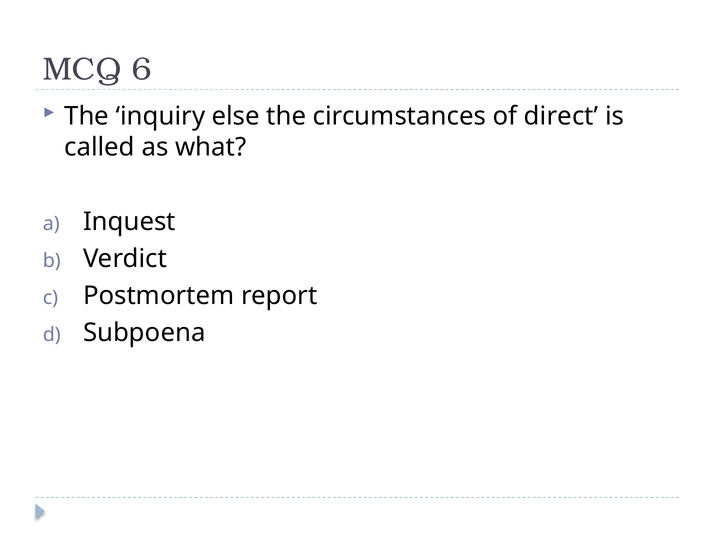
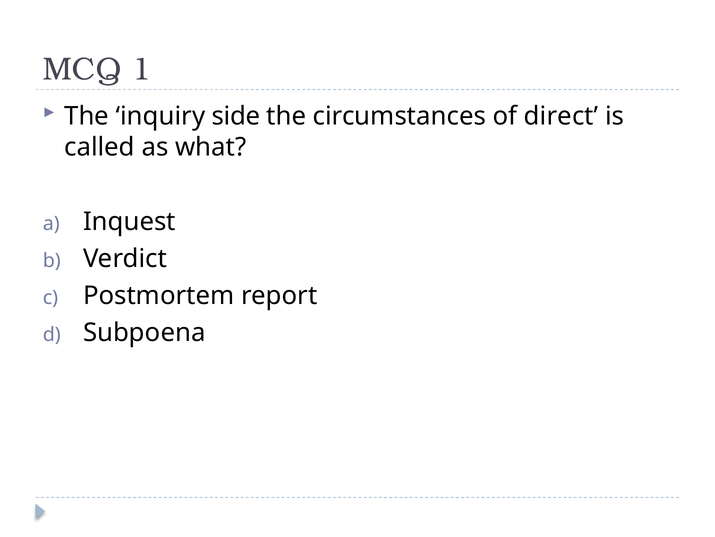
6: 6 -> 1 (142, 69)
else: else -> side (236, 116)
